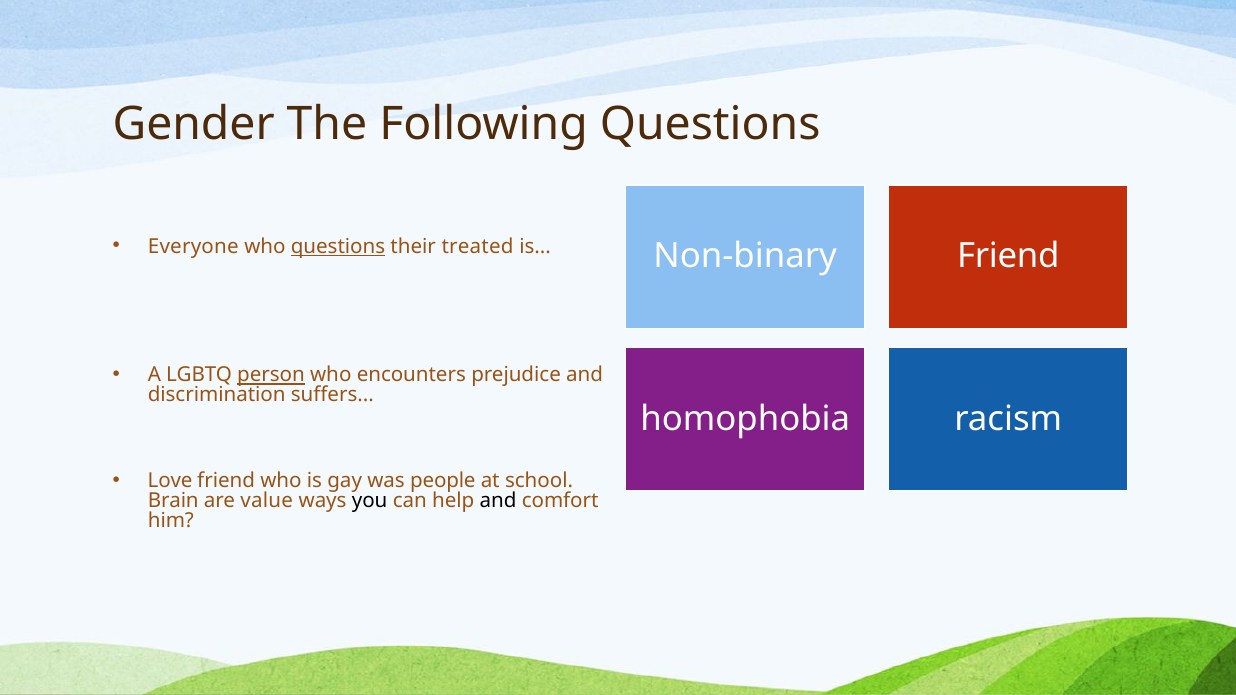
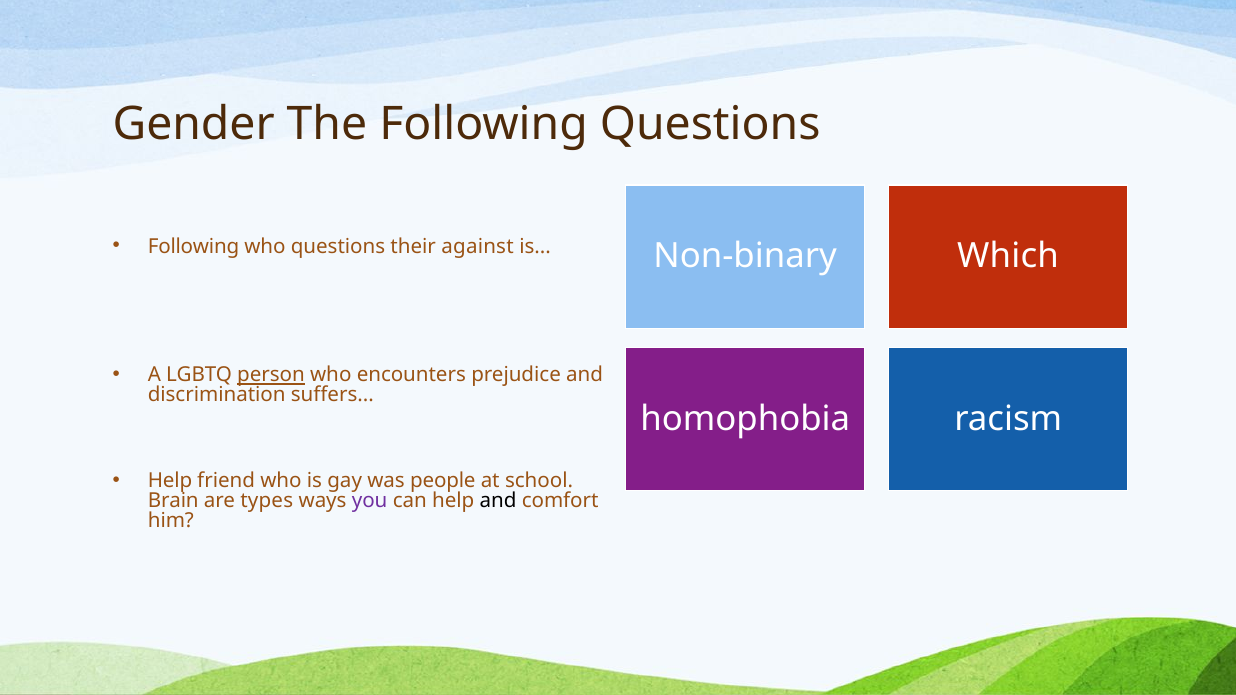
Everyone: Everyone -> Following (193, 247)
questions underline: present -> none (338, 247)
treated: treated -> against (478, 247)
Non-binary Friend: Friend -> Which (1008, 257)
Love: Love -> Help (170, 481)
value: value -> types (267, 501)
you colour: black -> purple (370, 501)
